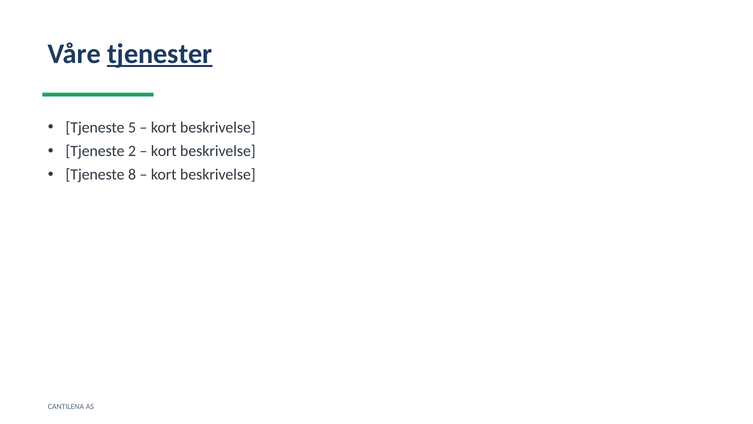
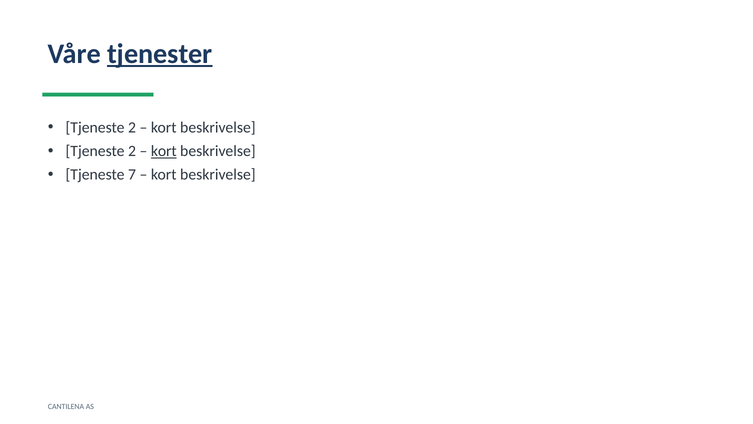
5: 5 -> 2 (132, 128)
kort underline: none -> present (164, 151)
8: 8 -> 7 (132, 175)
